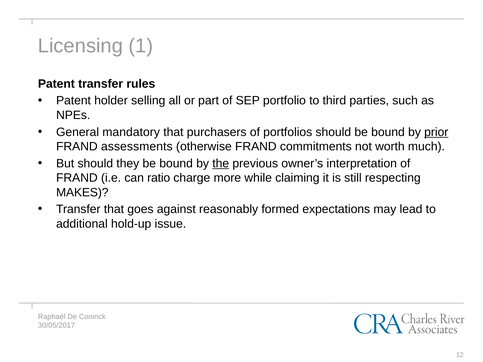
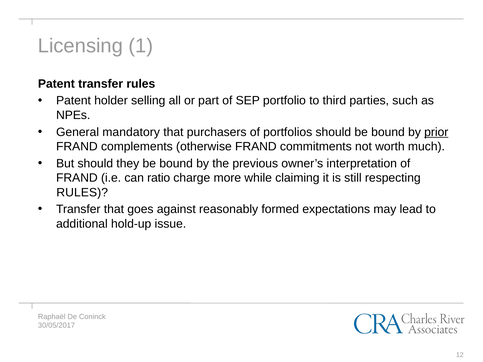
assessments: assessments -> complements (137, 147)
the underline: present -> none (221, 164)
MAKES: MAKES -> RULES (82, 193)
